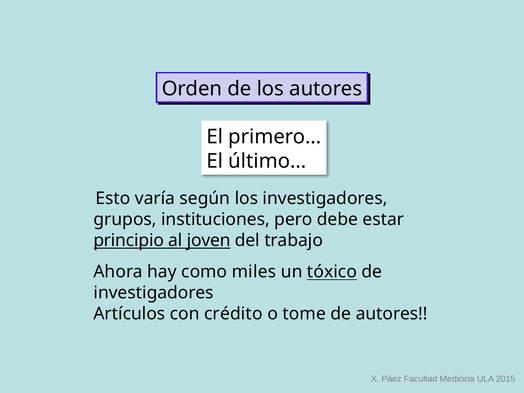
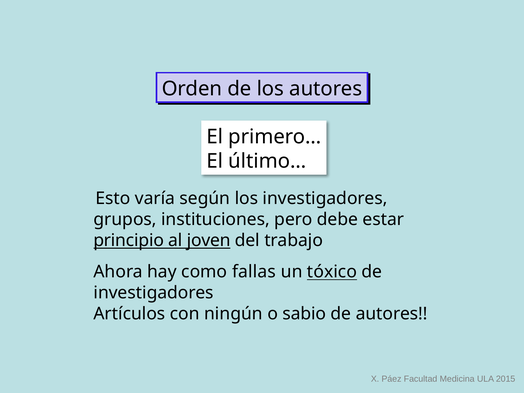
miles: miles -> fallas (254, 272)
crédito: crédito -> ningún (233, 314)
tome: tome -> sabio (304, 314)
